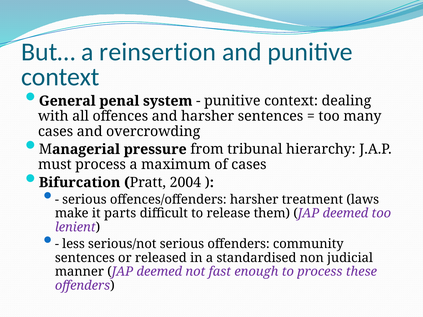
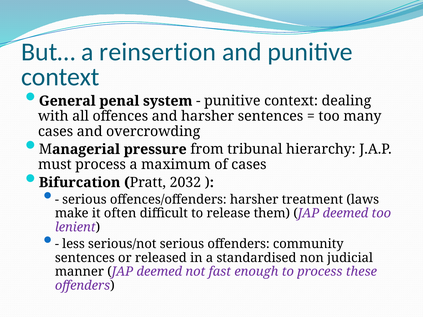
2004: 2004 -> 2032 (185, 183)
parts: parts -> often (120, 214)
